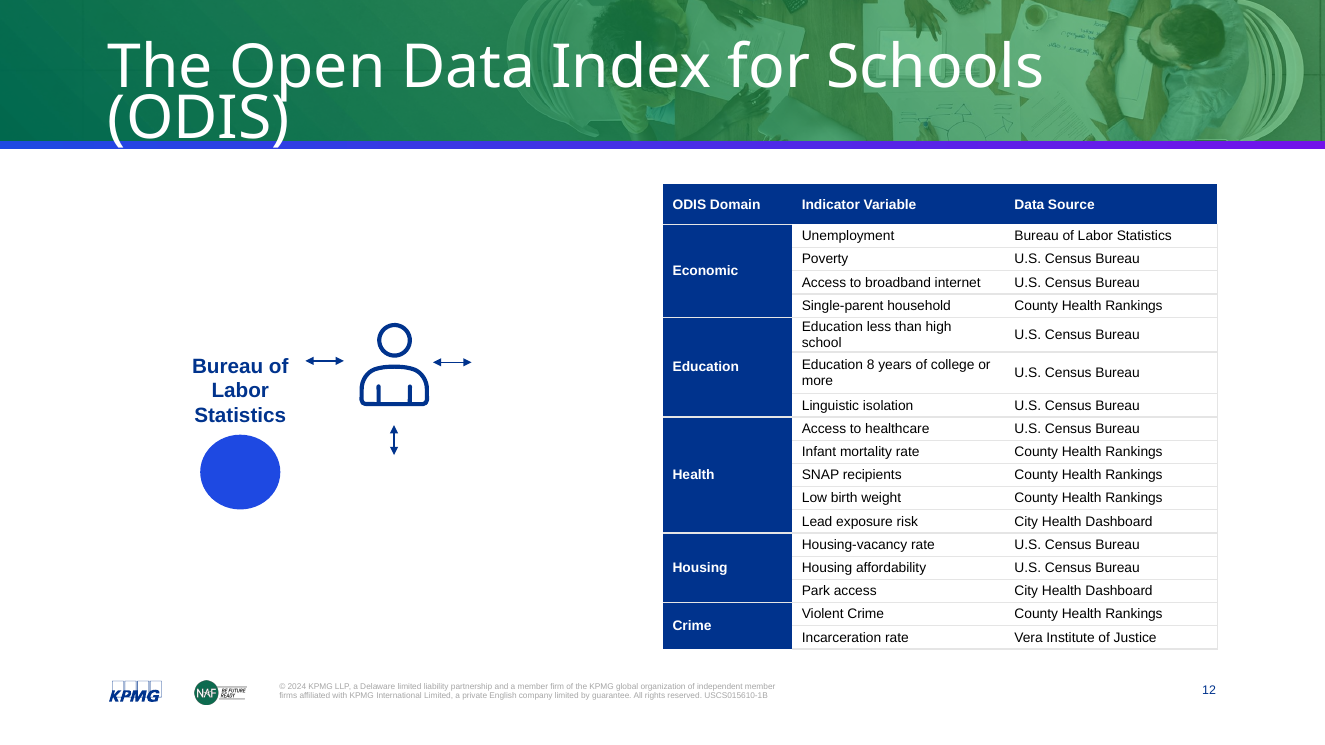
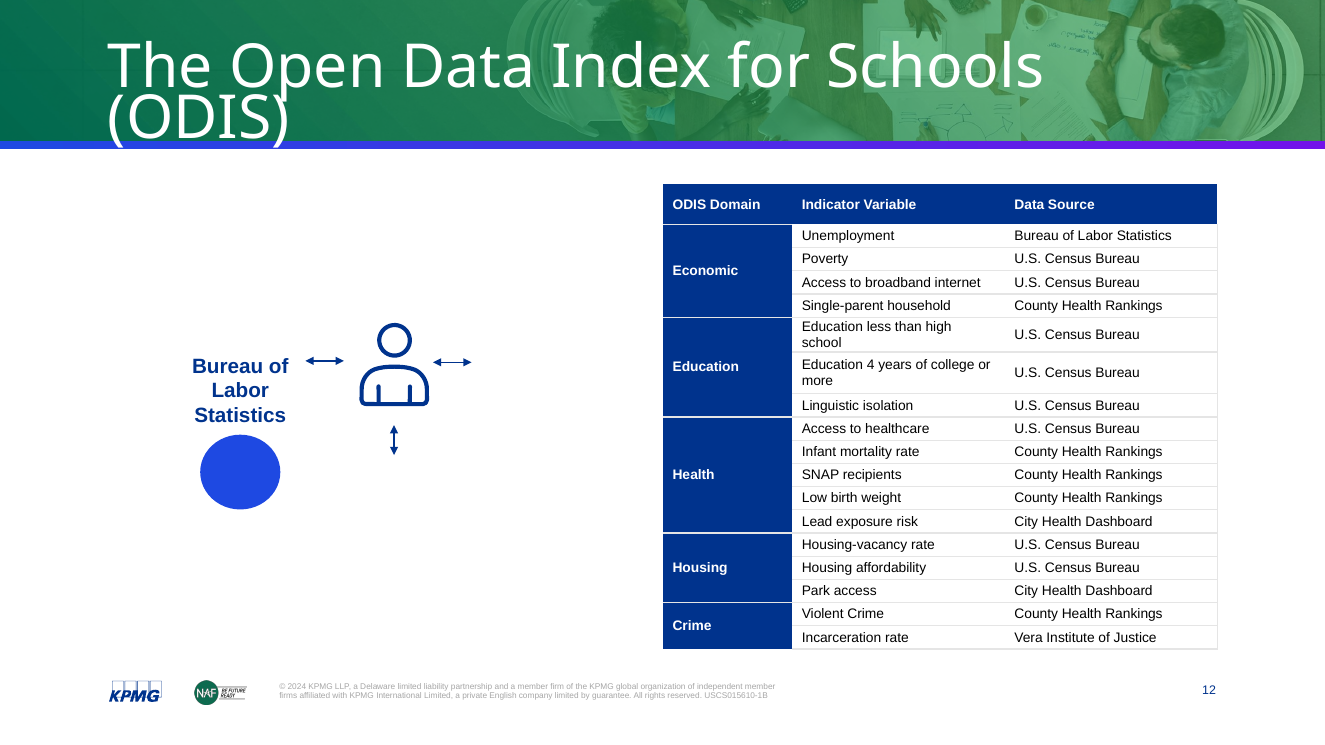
8: 8 -> 4 (871, 366)
